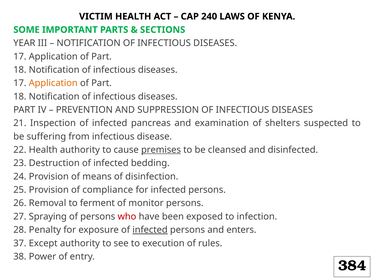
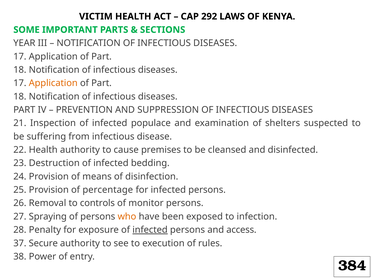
240: 240 -> 292 (209, 16)
pancreas: pancreas -> populace (151, 123)
premises underline: present -> none (161, 150)
compliance: compliance -> percentage (108, 190)
ferment: ferment -> controls (97, 203)
who colour: red -> orange (127, 217)
enters: enters -> access (241, 230)
Except: Except -> Secure (43, 243)
